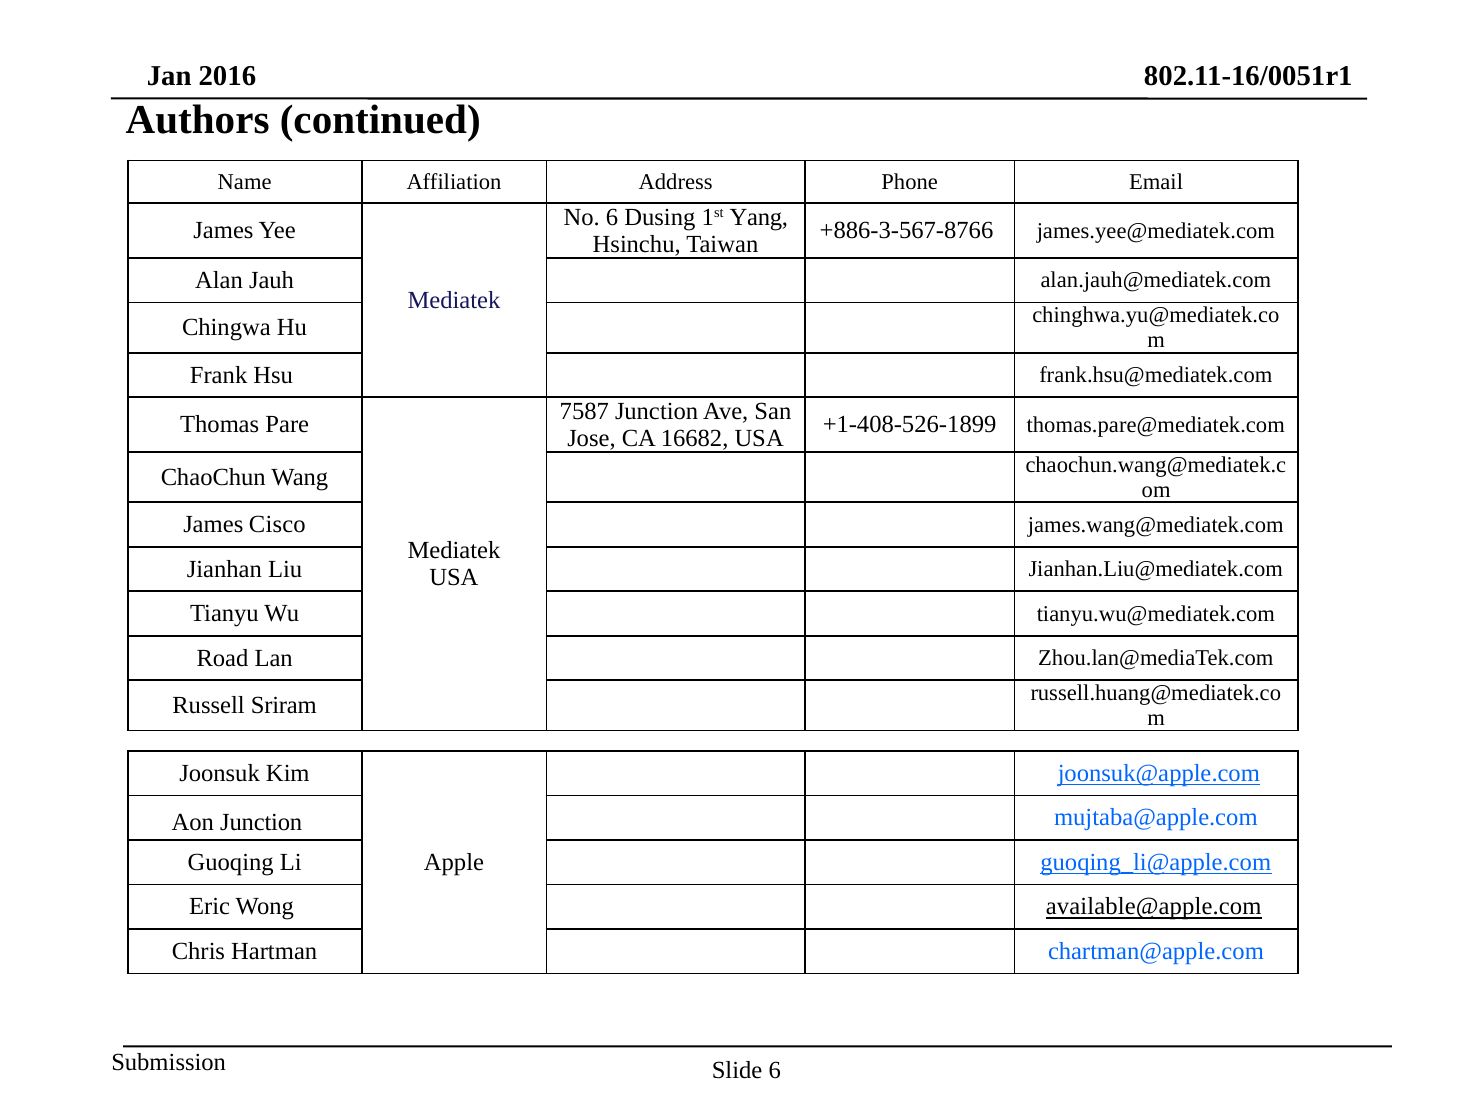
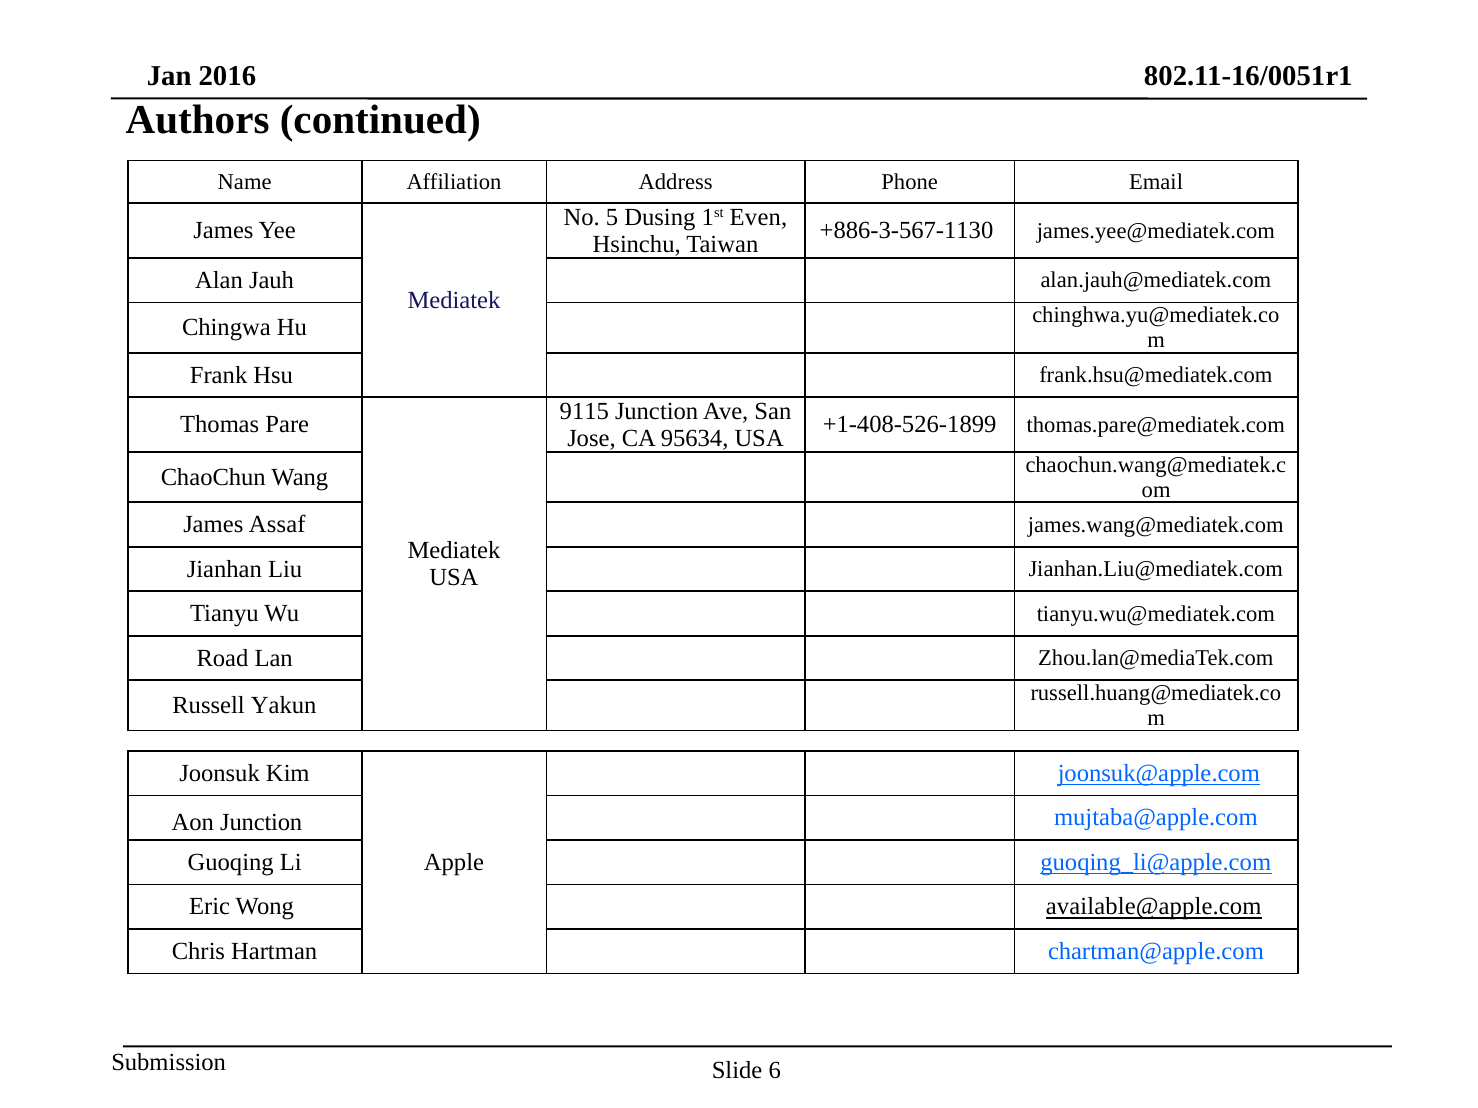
No 6: 6 -> 5 (612, 217)
Yang: Yang -> Even (759, 217)
+886-3-567-8766: +886-3-567-8766 -> +886-3-567-1130 (907, 231)
7587: 7587 -> 9115 (584, 411)
16682: 16682 -> 95634 (695, 439)
Cisco: Cisco -> Assaf (277, 525)
Sriram: Sriram -> Yakun (284, 706)
